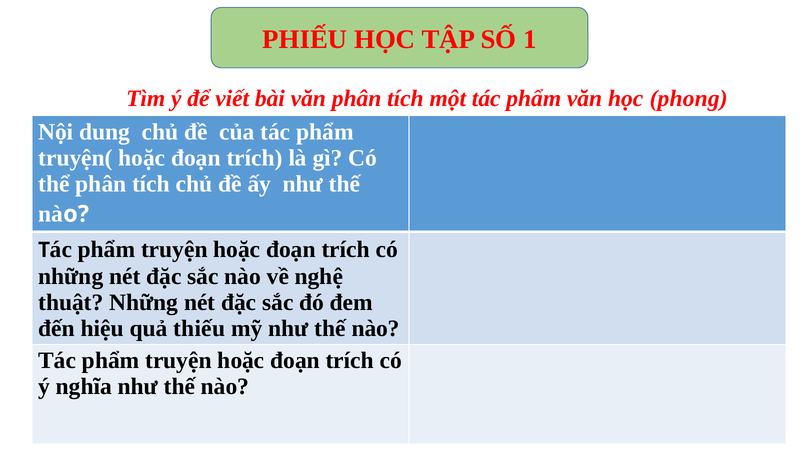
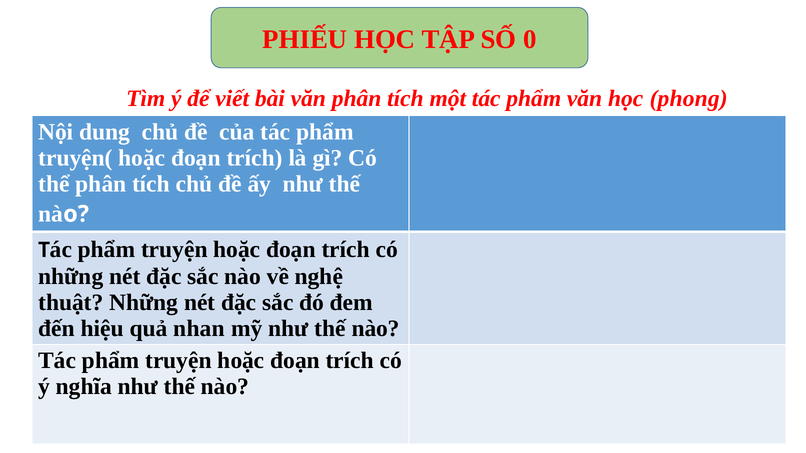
1: 1 -> 0 (530, 40)
thiếu: thiếu -> nhan (199, 329)
